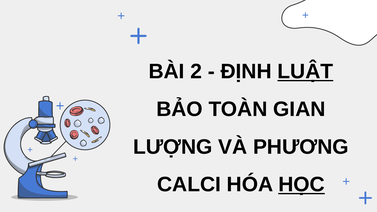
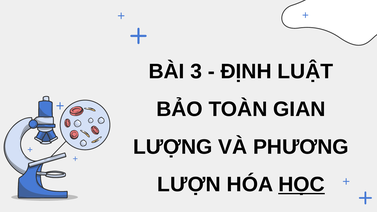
2: 2 -> 3 (196, 72)
LUẬT underline: present -> none (305, 72)
CALCI: CALCI -> LƯỢN (189, 185)
